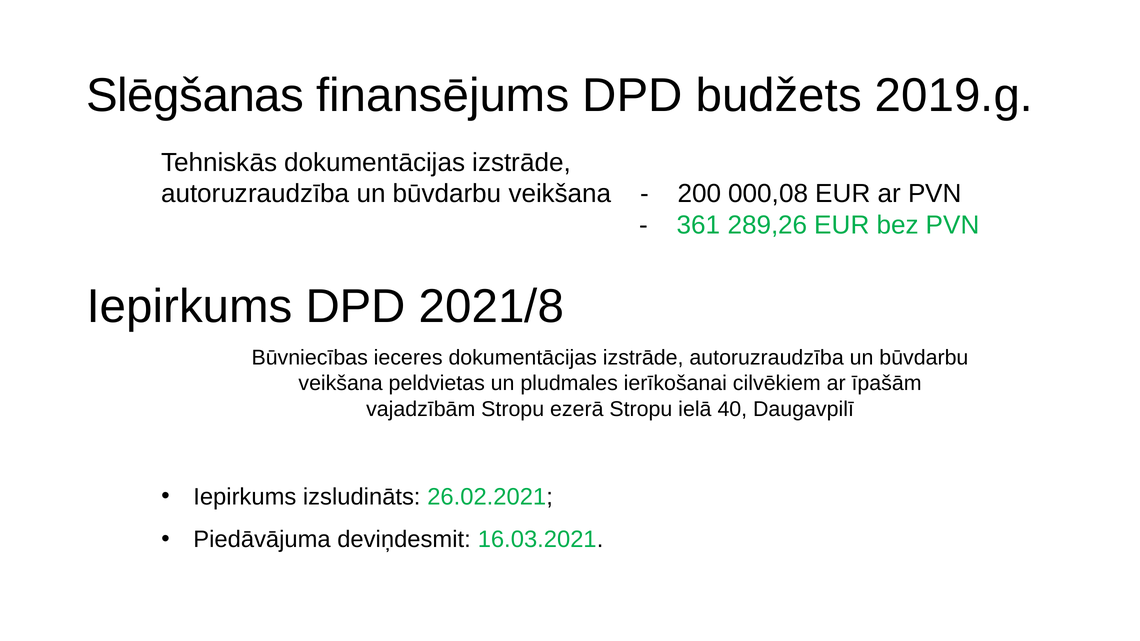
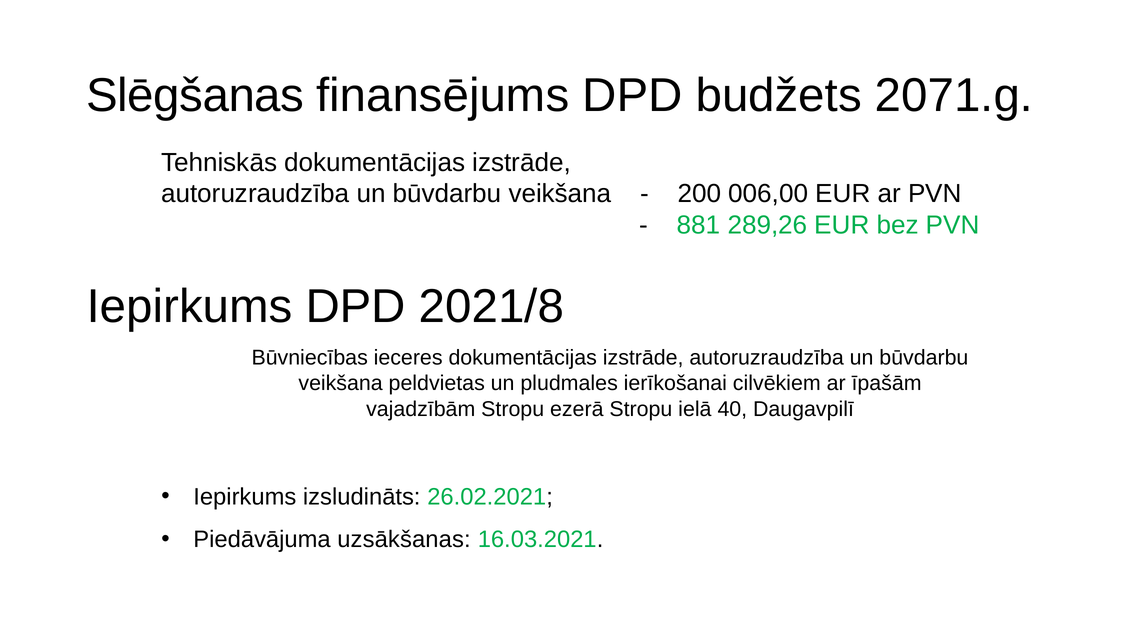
2019.g: 2019.g -> 2071.g (954, 96)
000,08: 000,08 -> 006,00 (768, 194)
361: 361 -> 881 (699, 225)
deviņdesmit: deviņdesmit -> uzsākšanas (404, 540)
